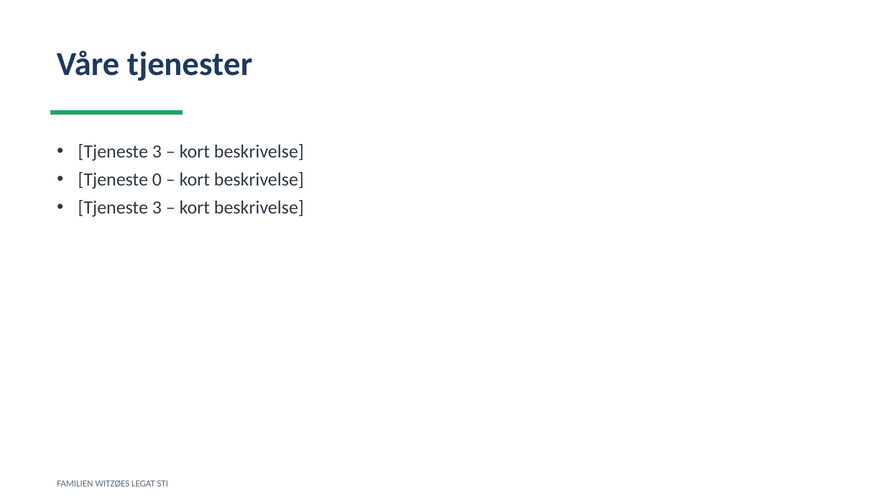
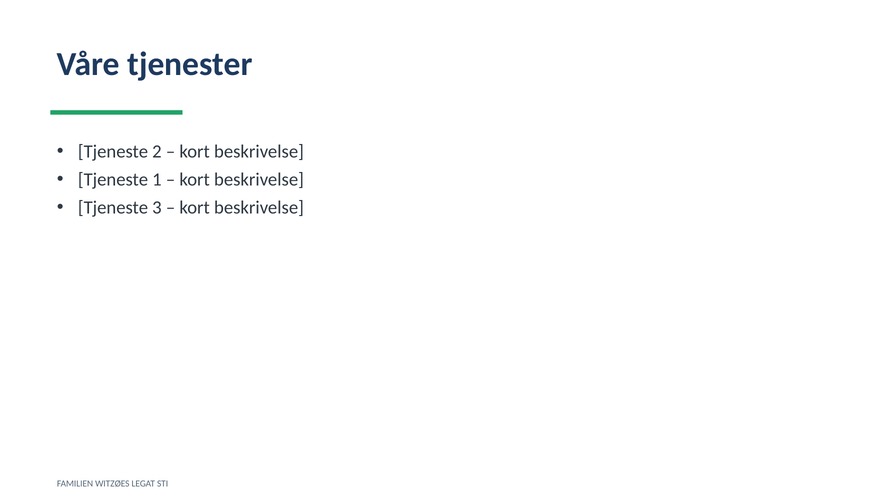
3: 3 -> 2 (157, 152)
0: 0 -> 1 (157, 180)
